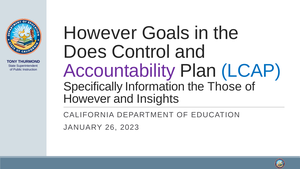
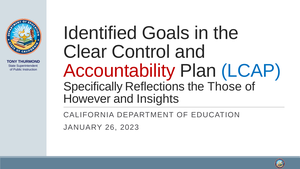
However: However -> Identified (100, 33)
Does: Does -> Clear (85, 52)
Accountability colour: purple -> red (119, 71)
Information: Information -> Reflections (155, 86)
